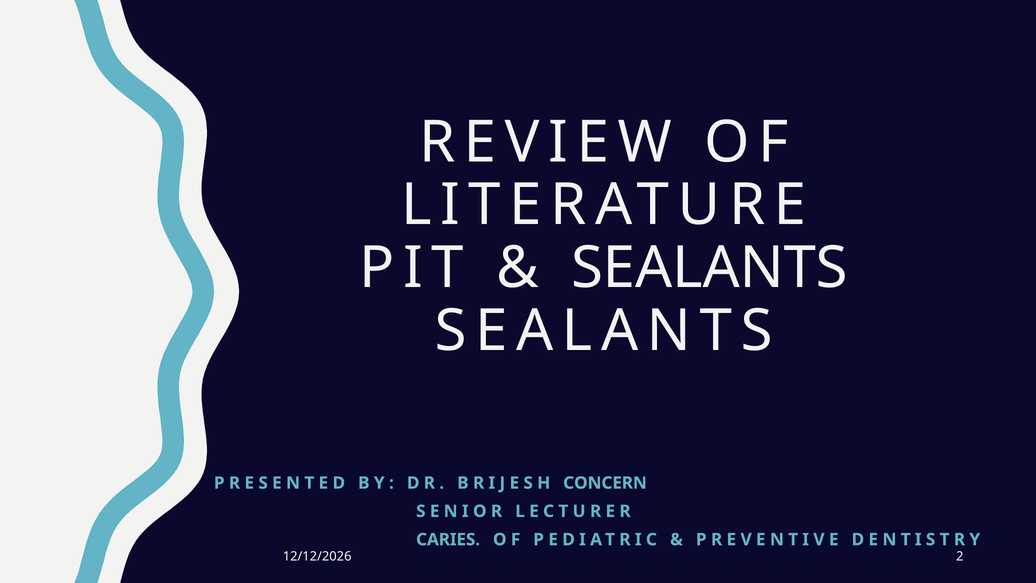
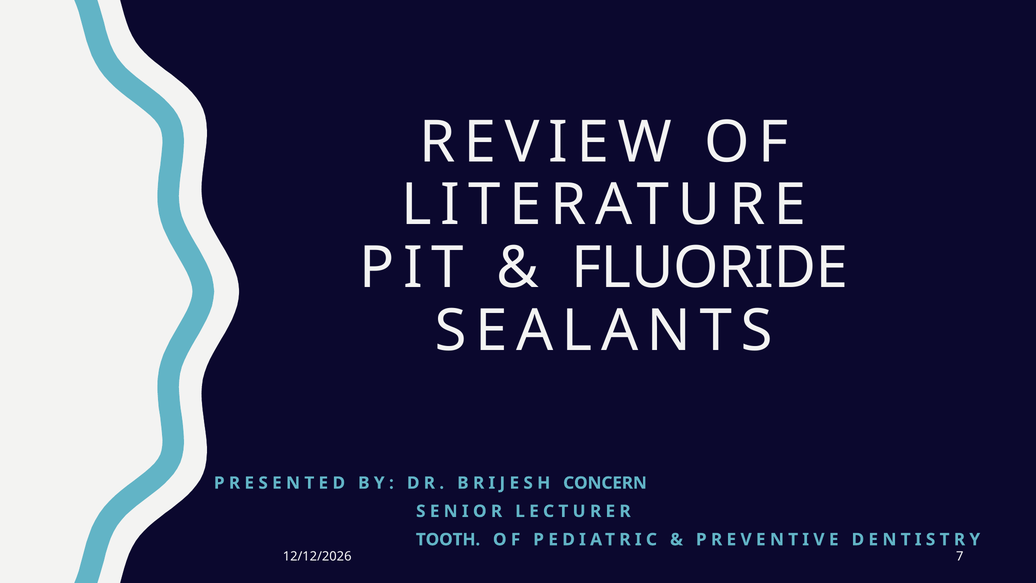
SEALANTS: SEALANTS -> FLUORIDE (710, 268)
CARIES: CARIES -> TOOTH (448, 539)
2: 2 -> 7 (960, 556)
